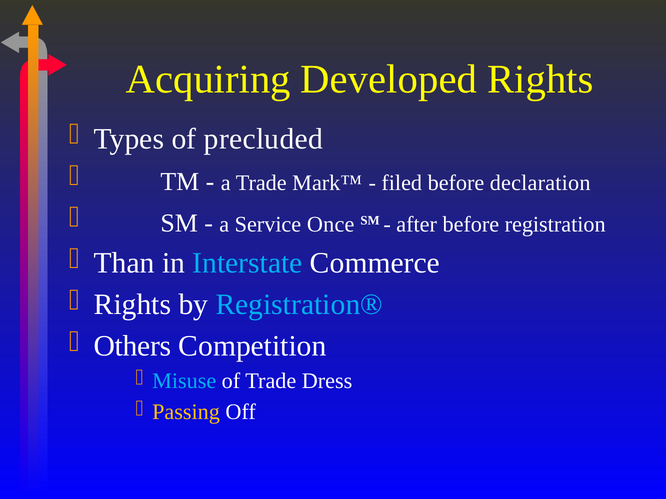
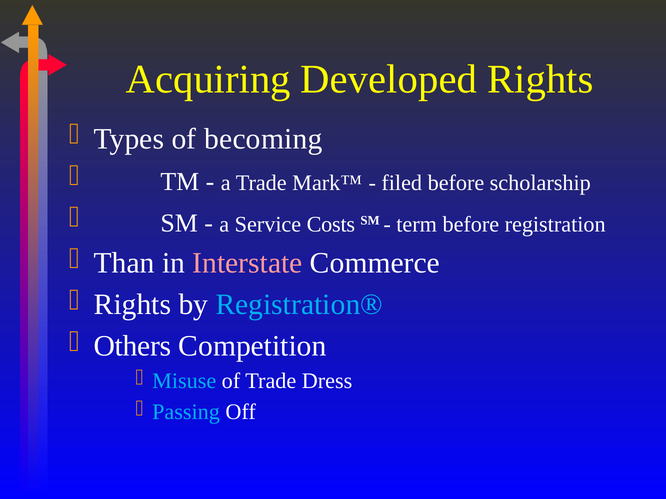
precluded: precluded -> becoming (263, 139)
declaration: declaration -> scholarship (540, 183)
Once: Once -> Costs (331, 224)
after: after -> term (417, 224)
Interstate colour: light blue -> pink (247, 264)
Passing colour: yellow -> light blue (186, 412)
